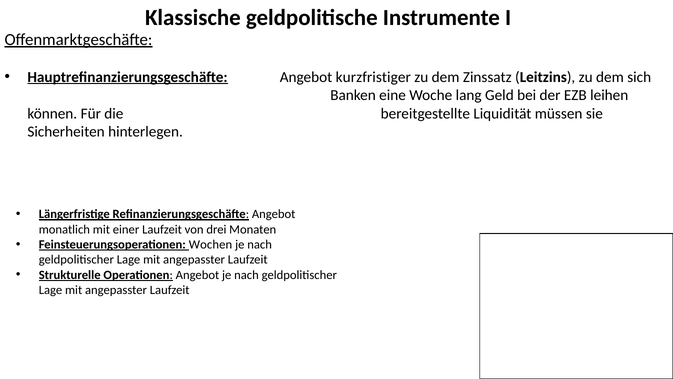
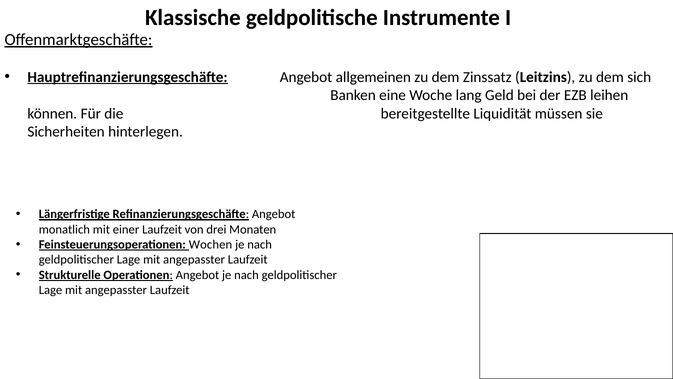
kurzfristiger: kurzfristiger -> allgemeinen (373, 77)
